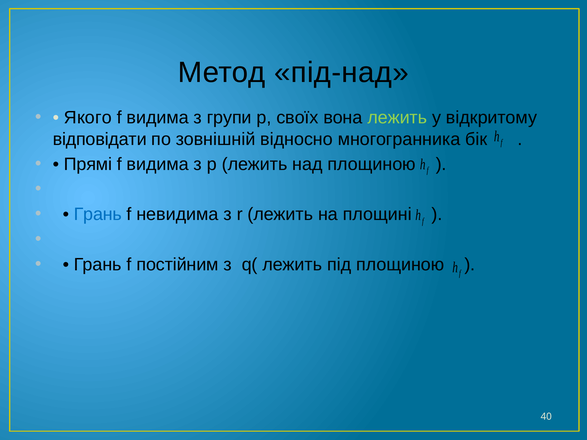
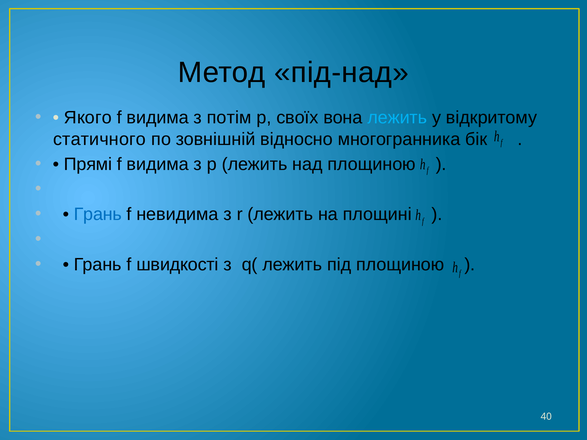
групи: групи -> потім (229, 118)
лежить colour: light green -> light blue (397, 118)
відповідати: відповідати -> статичного (100, 139)
постійним: постійним -> швидкості (178, 265)
